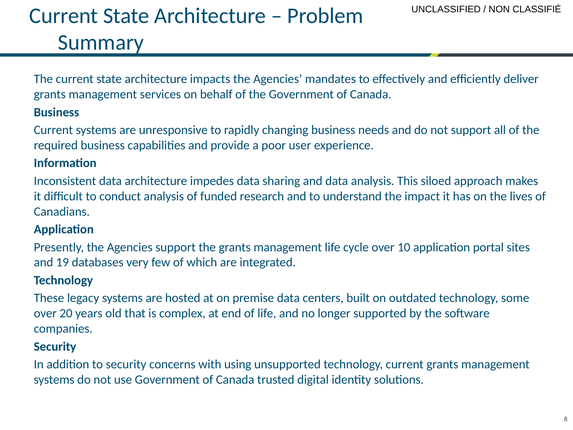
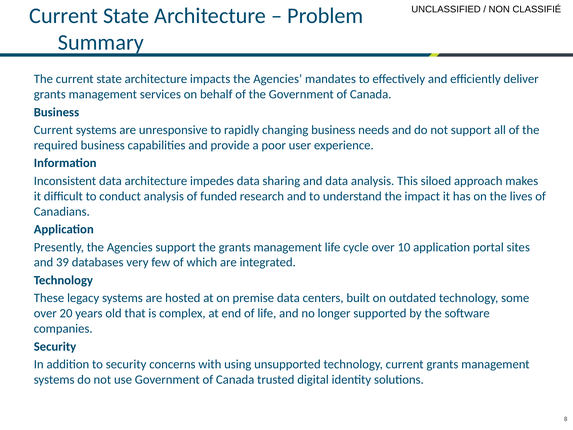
19: 19 -> 39 (62, 262)
